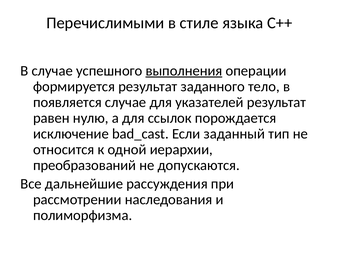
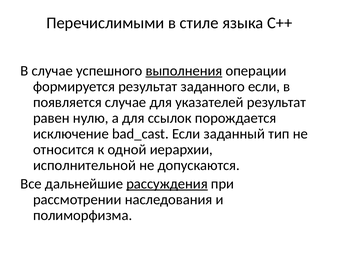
заданного тело: тело -> если (264, 87)
преобразований: преобразований -> исполнительной (85, 165)
рассуждения underline: none -> present (167, 184)
